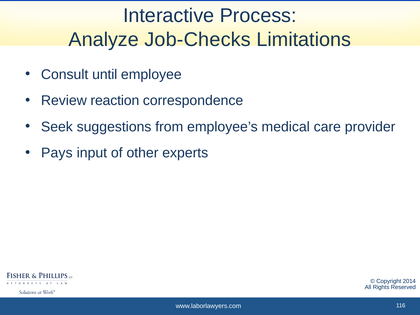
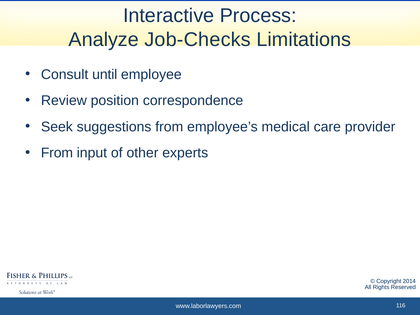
reaction: reaction -> position (115, 101)
Pays: Pays -> From (57, 153)
